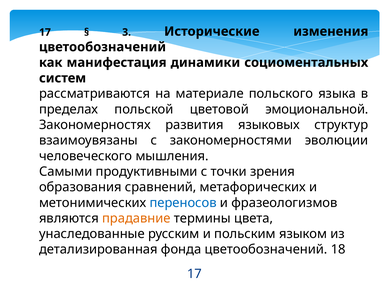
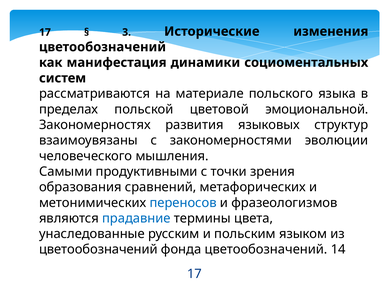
прадавние colour: orange -> blue (136, 218)
детализированная: детализированная -> цветообозначений (98, 249)
18: 18 -> 14 (338, 249)
